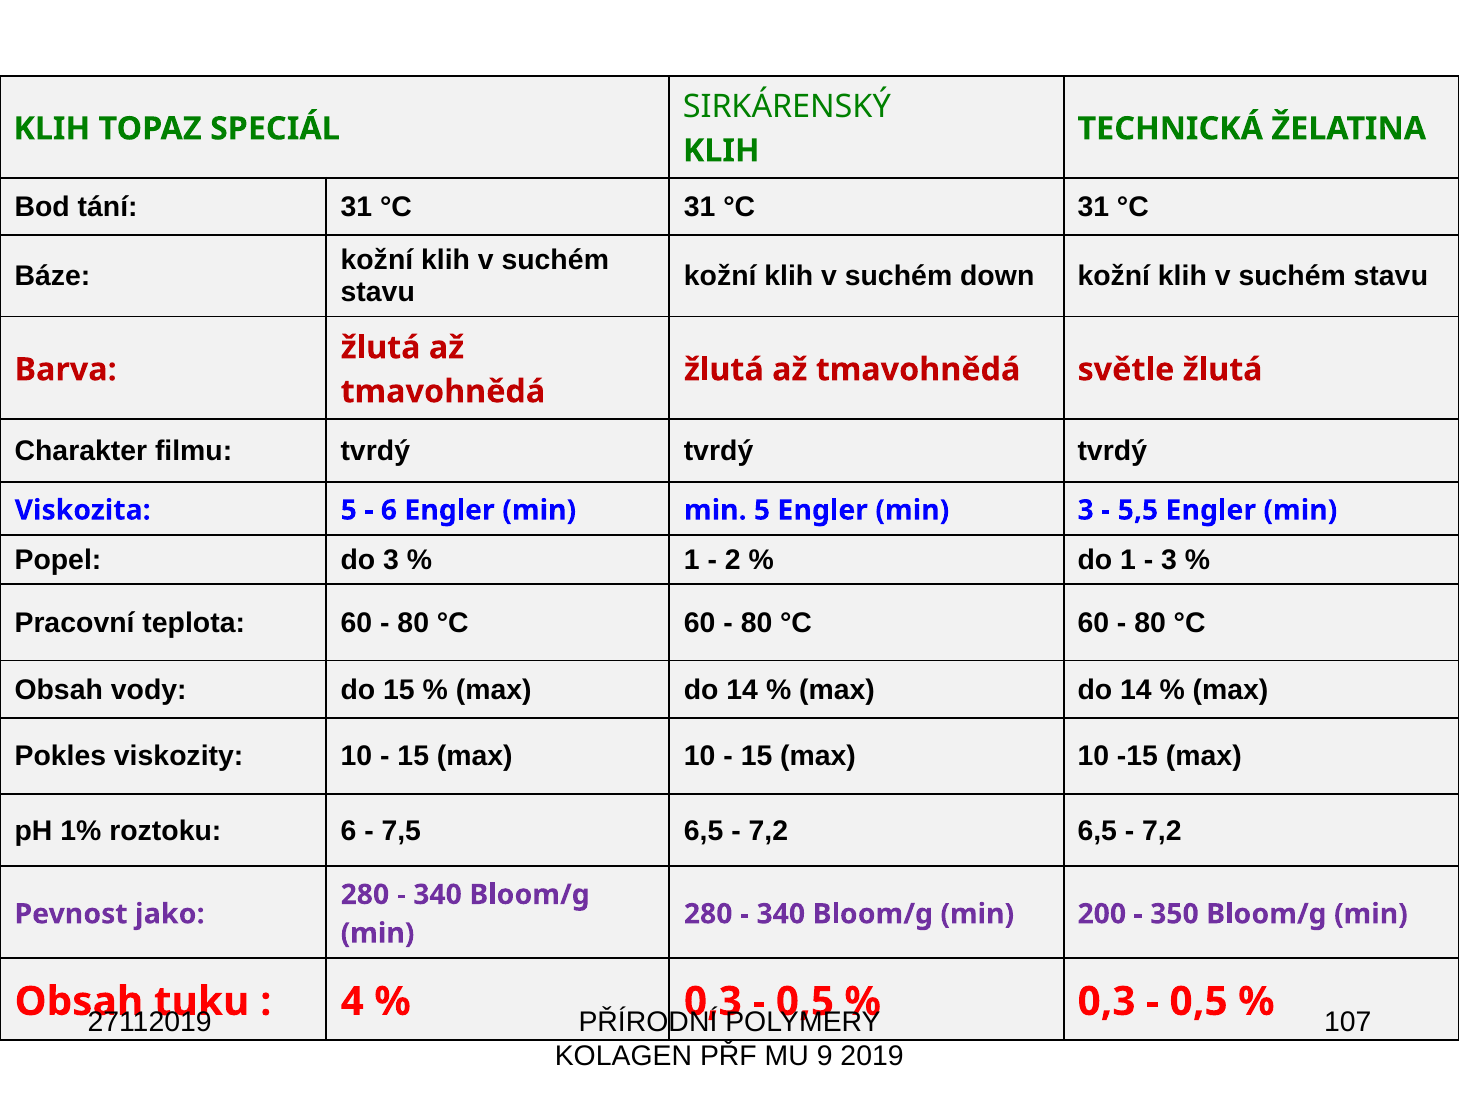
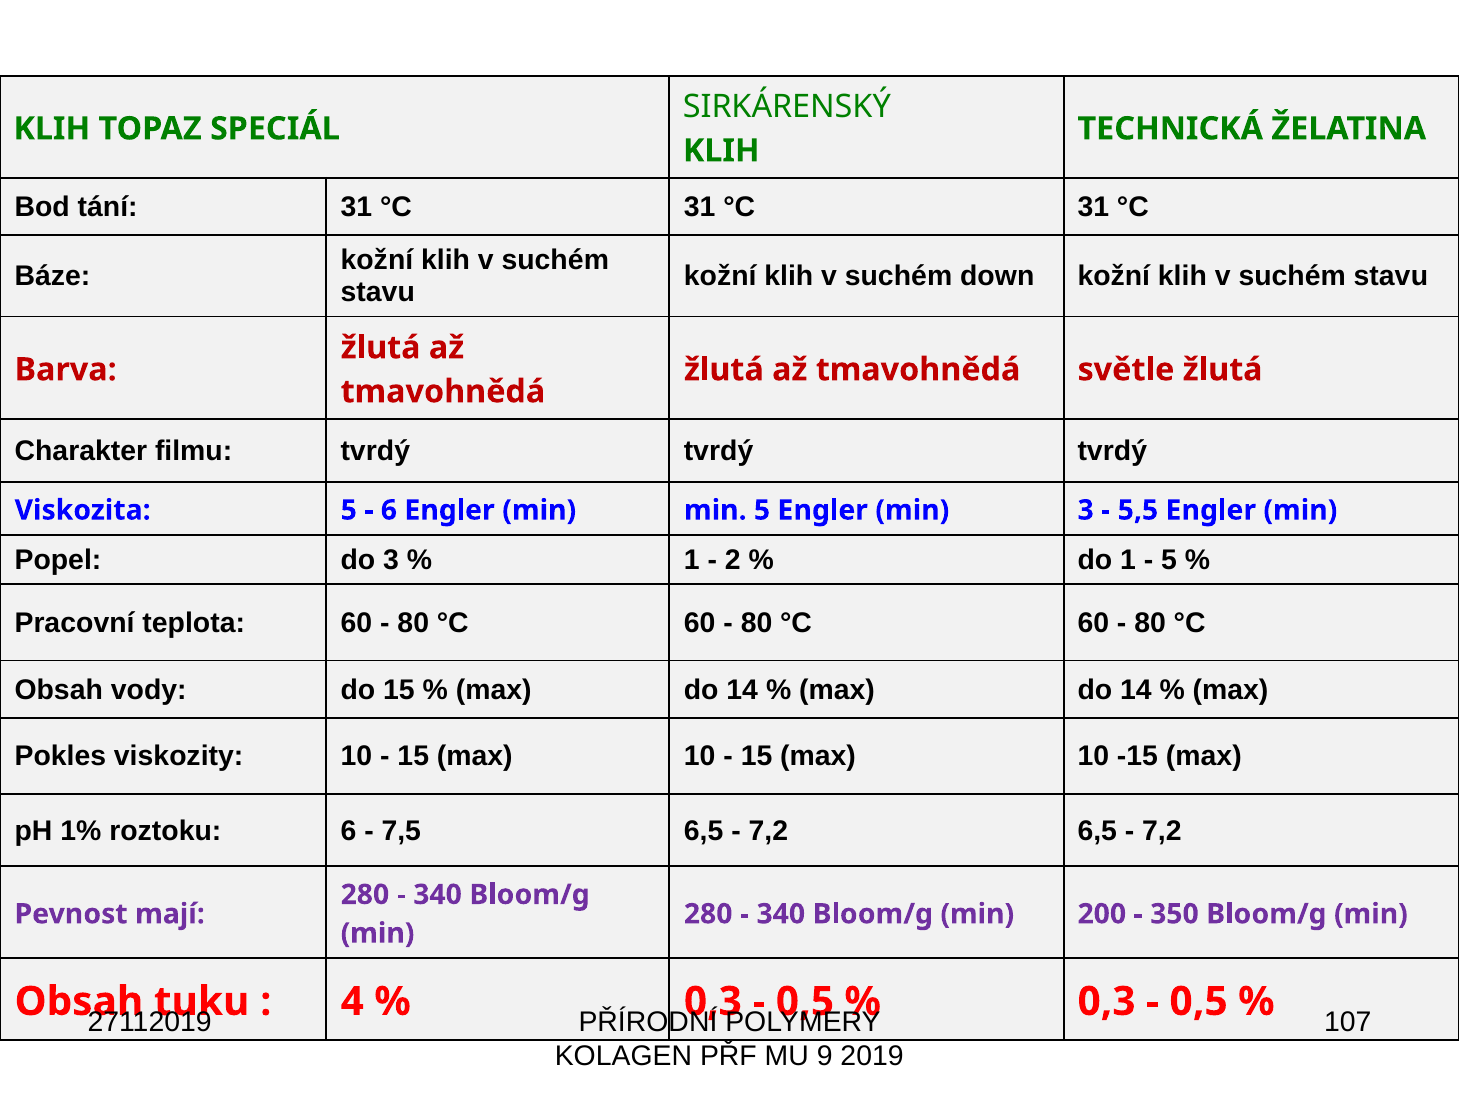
3: 3 -> 5 (1169, 560)
jako: jako -> mají (170, 914)
